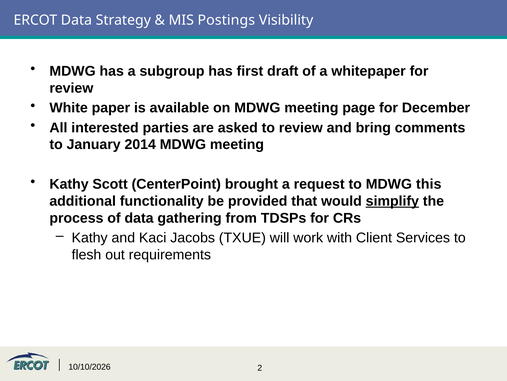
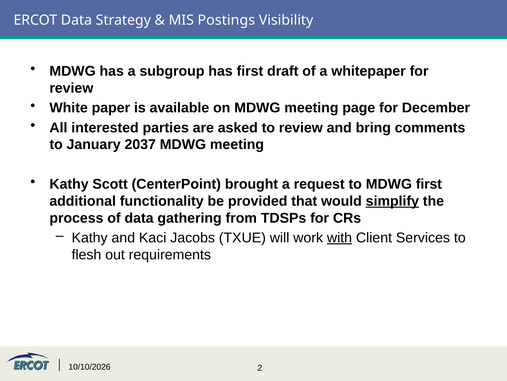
2014: 2014 -> 2037 (140, 144)
MDWG this: this -> first (429, 184)
with underline: none -> present (340, 237)
